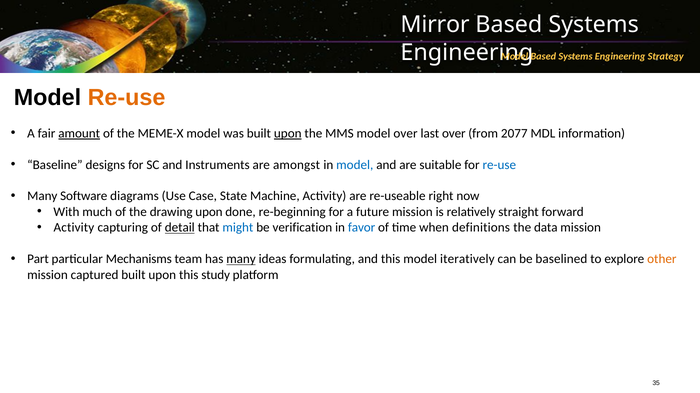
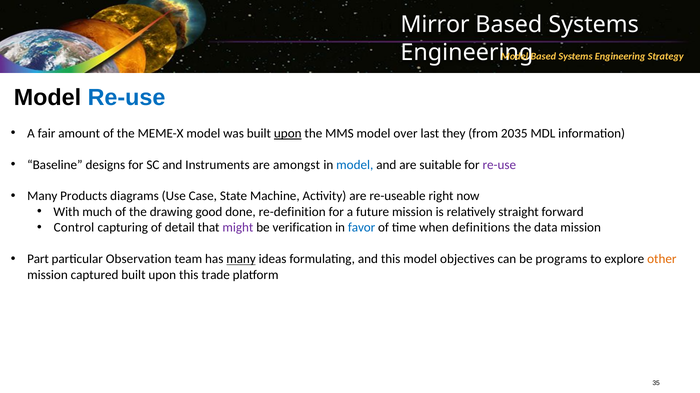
Re-use colour: orange -> blue (127, 98)
amount underline: present -> none (79, 134)
last over: over -> they (454, 134)
2077: 2077 -> 2035 (514, 134)
re-use colour: blue -> purple (499, 165)
Software: Software -> Products (84, 197)
drawing upon: upon -> good (209, 212)
re-beginning: re-beginning -> re-definition (292, 212)
Activity: Activity -> Control (74, 228)
detail underline: present -> none (180, 228)
might colour: blue -> purple (238, 228)
Mechanisms: Mechanisms -> Observation (139, 260)
iteratively: iteratively -> objectives (467, 260)
baselined: baselined -> programs (561, 260)
study: study -> trade (216, 275)
